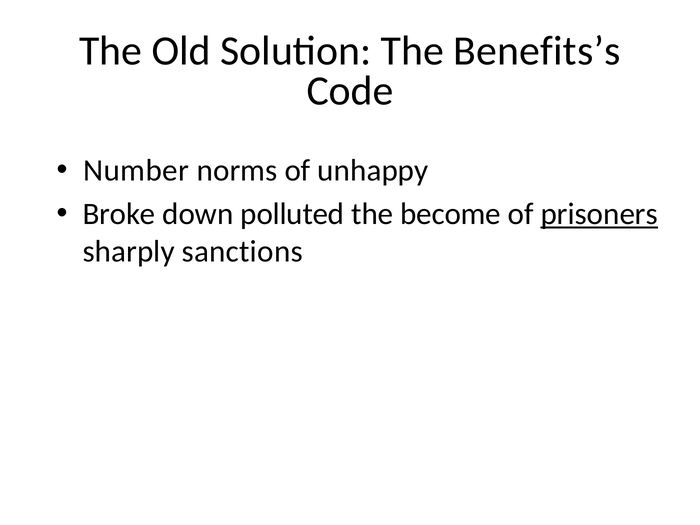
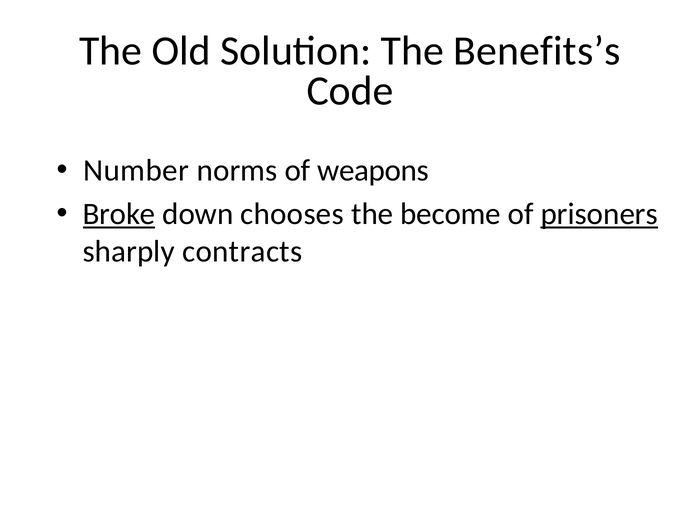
unhappy: unhappy -> weapons (373, 170)
Broke underline: none -> present (119, 214)
polluted: polluted -> chooses (292, 214)
sanctions: sanctions -> contracts (242, 251)
